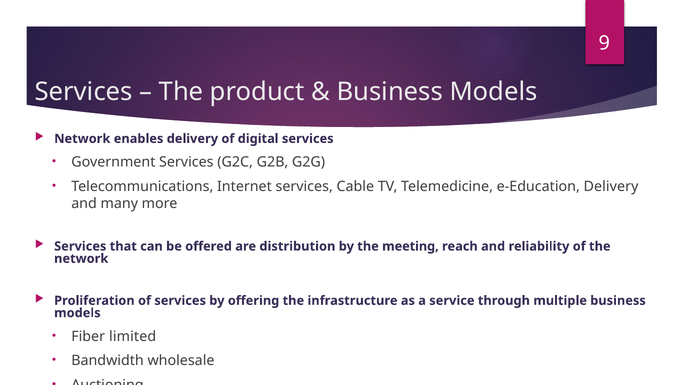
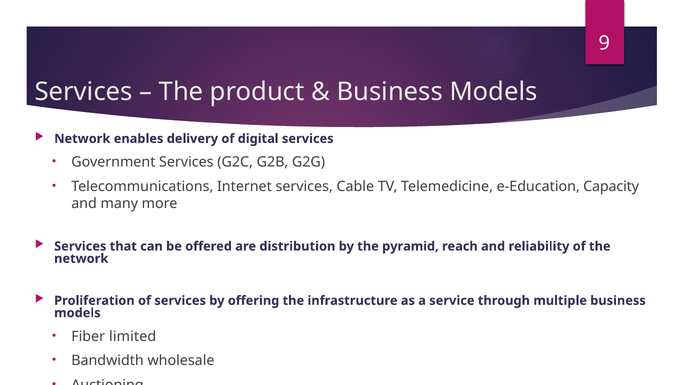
e-Education Delivery: Delivery -> Capacity (611, 186)
meeting: meeting -> pyramid (410, 246)
